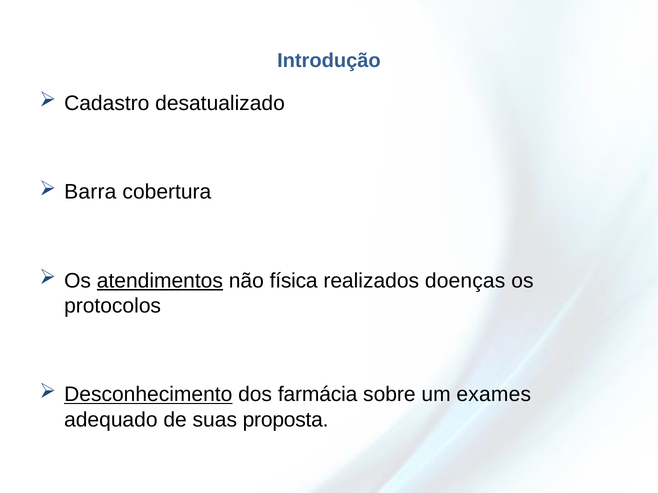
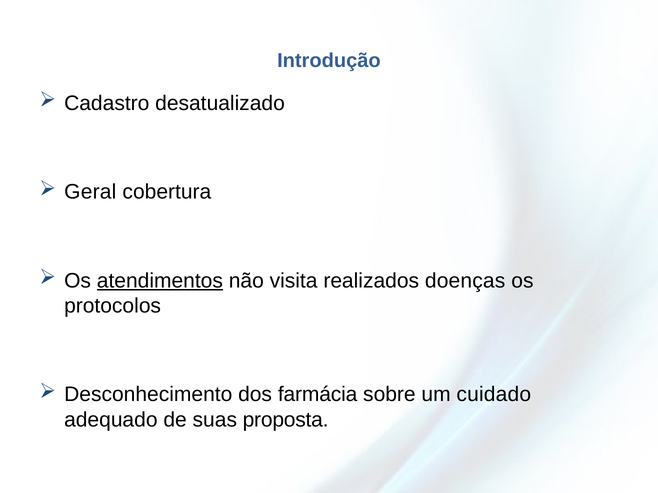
Barra: Barra -> Geral (90, 192)
física: física -> visita (294, 281)
Desconhecimento underline: present -> none (148, 395)
exames: exames -> cuidado (494, 395)
